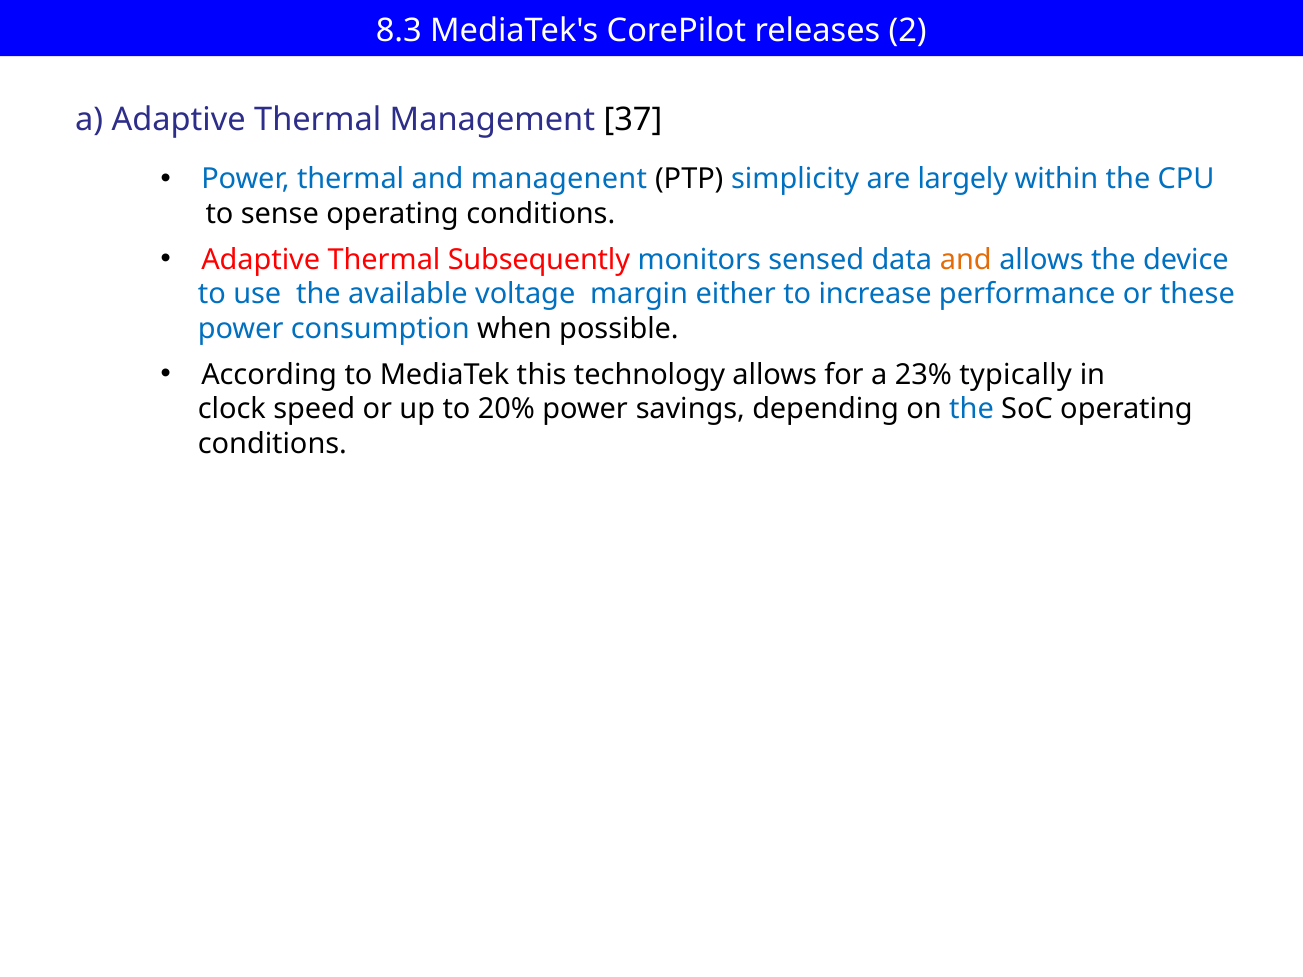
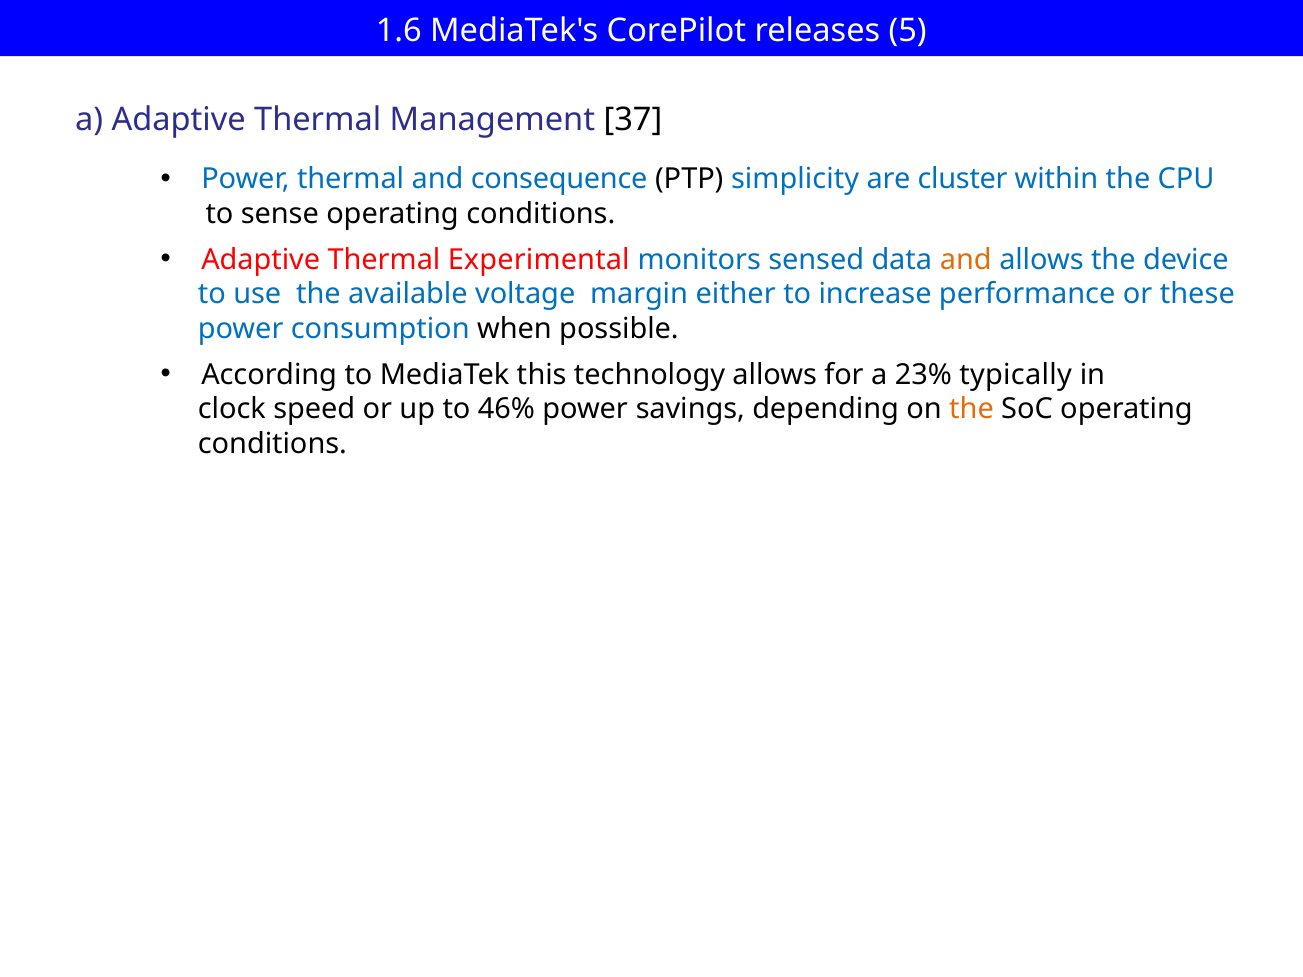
8.3: 8.3 -> 1.6 (399, 30)
2: 2 -> 5 (908, 30)
managenent: managenent -> consequence (559, 179)
largely: largely -> cluster (963, 179)
Subsequently: Subsequently -> Experimental (539, 260)
20%: 20% -> 46% (506, 409)
the colour: blue -> orange (972, 409)
